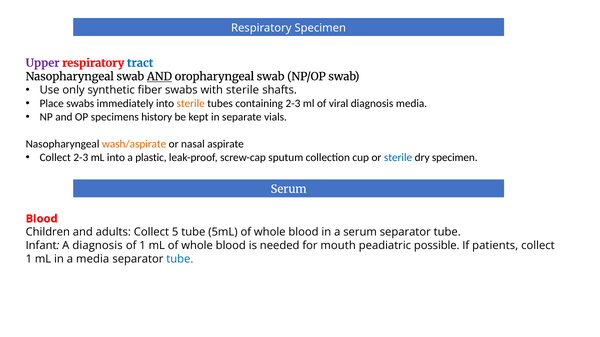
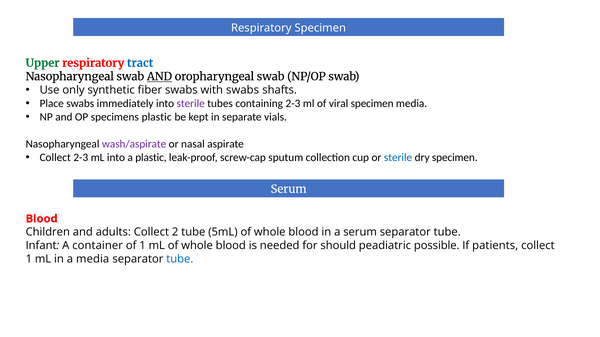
Upper colour: purple -> green (43, 63)
with sterile: sterile -> swabs (243, 90)
sterile colour: orange -> purple (191, 104)
viral diagnosis: diagnosis -> specimen (372, 104)
specimens history: history -> plastic (157, 117)
wash/aspirate colour: orange -> purple (134, 144)
5: 5 -> 2 (175, 233)
A diagnosis: diagnosis -> container (98, 246)
mouth: mouth -> should (338, 246)
